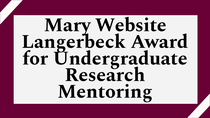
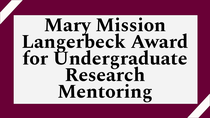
Website: Website -> Mission (131, 25)
